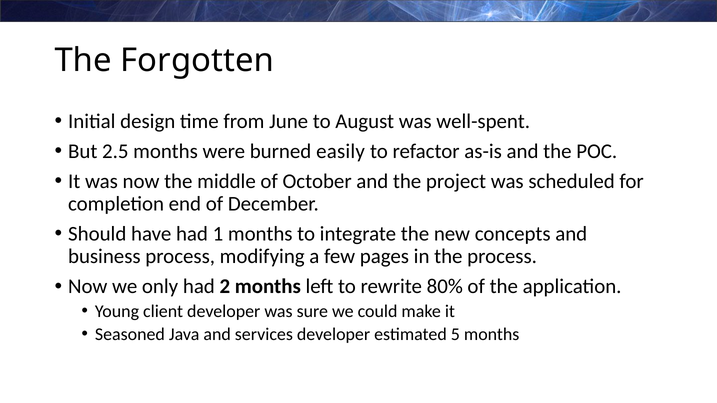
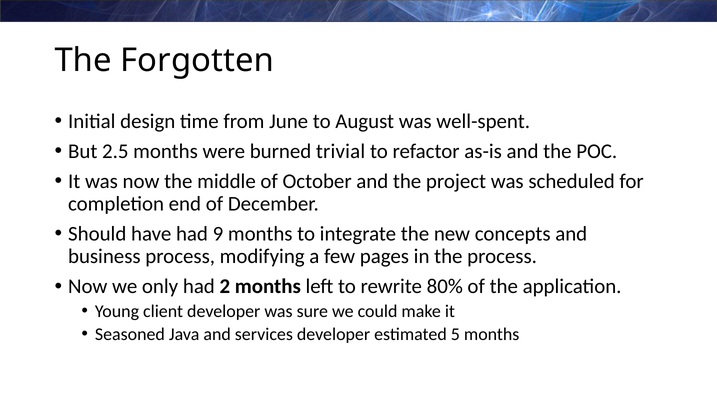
easily: easily -> trivial (341, 151)
1: 1 -> 9 (218, 234)
